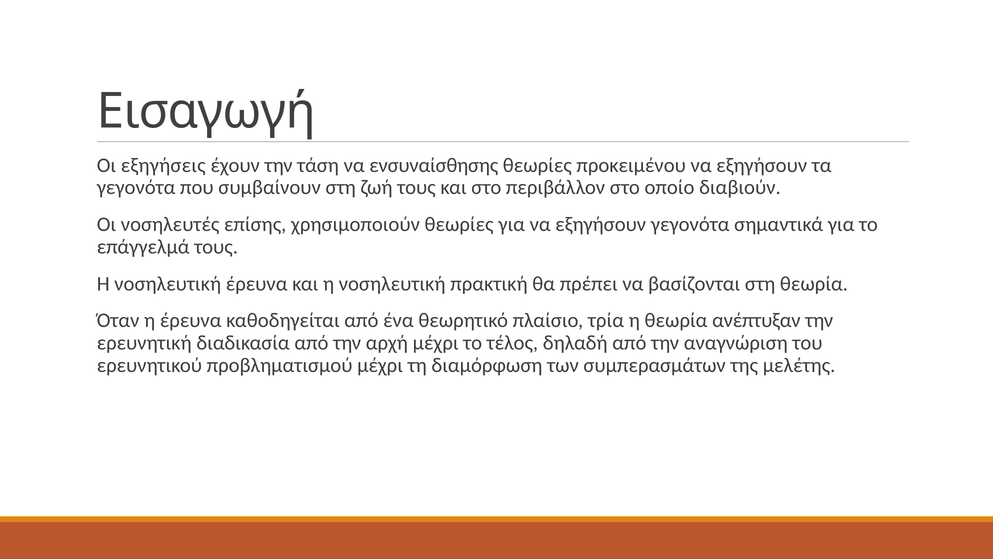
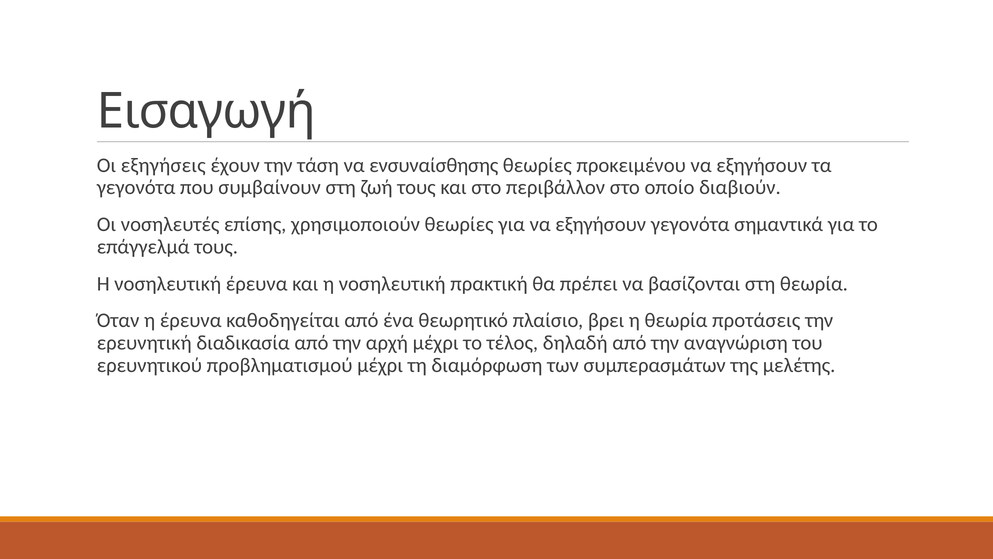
τρία: τρία -> βρει (606, 320)
ανέπτυξαν: ανέπτυξαν -> προτάσεις (756, 320)
